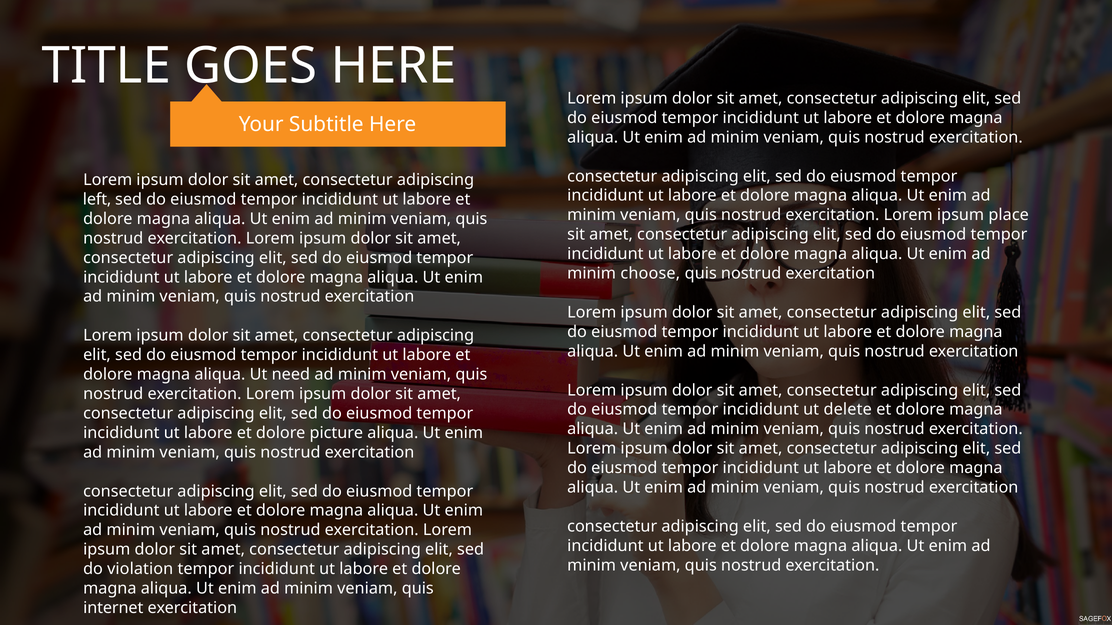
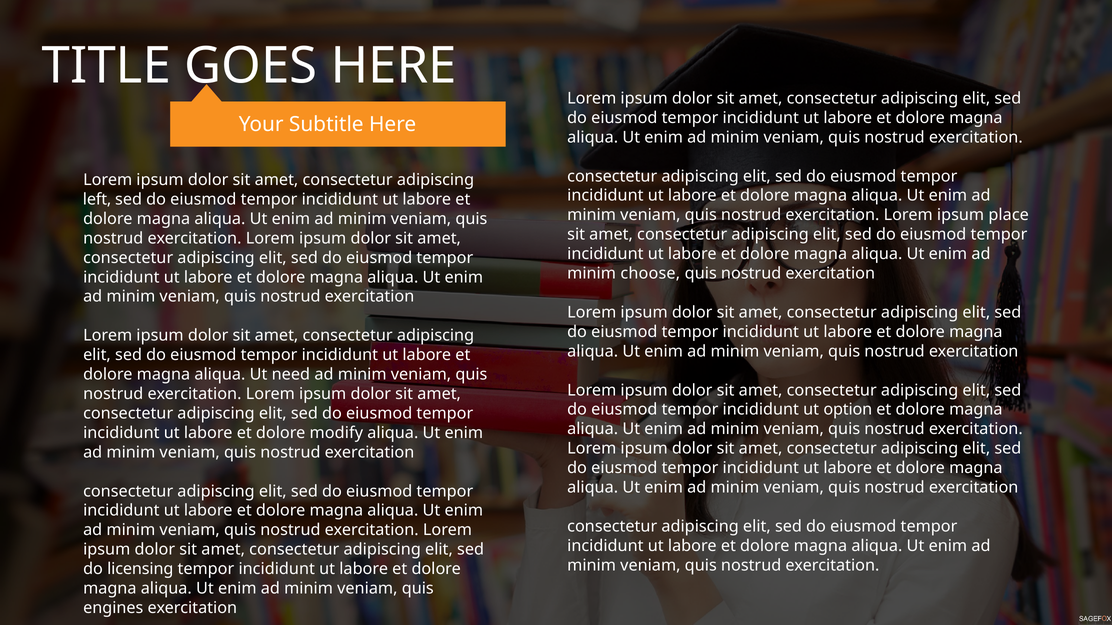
delete: delete -> option (848, 410)
picture: picture -> modify (336, 433)
violation: violation -> licensing (140, 569)
internet: internet -> engines (113, 608)
